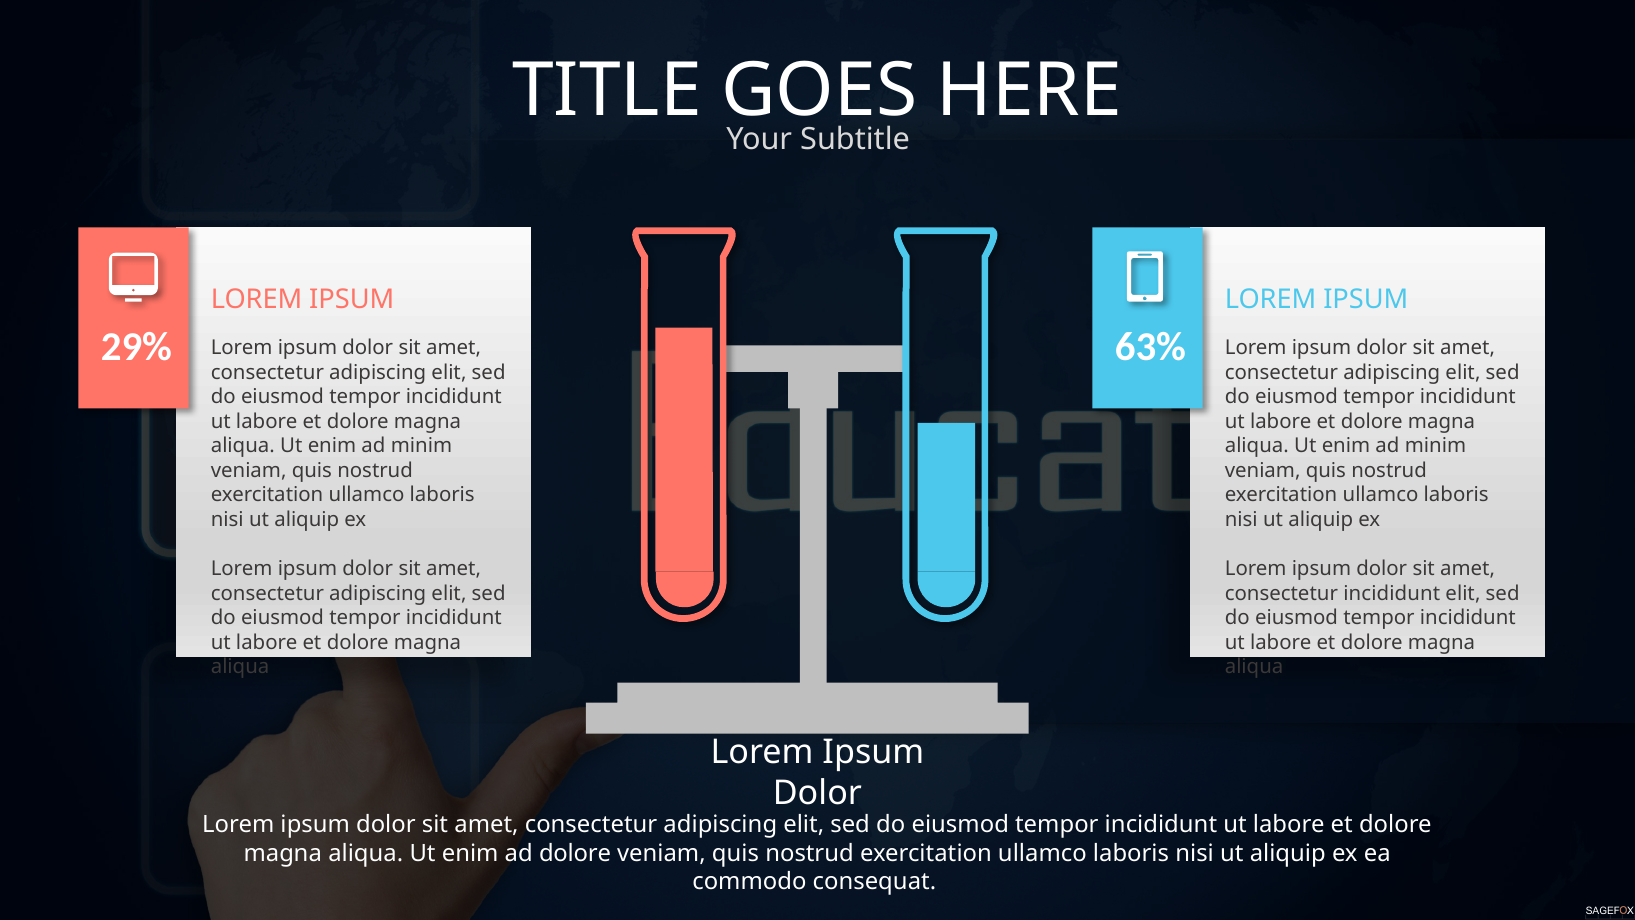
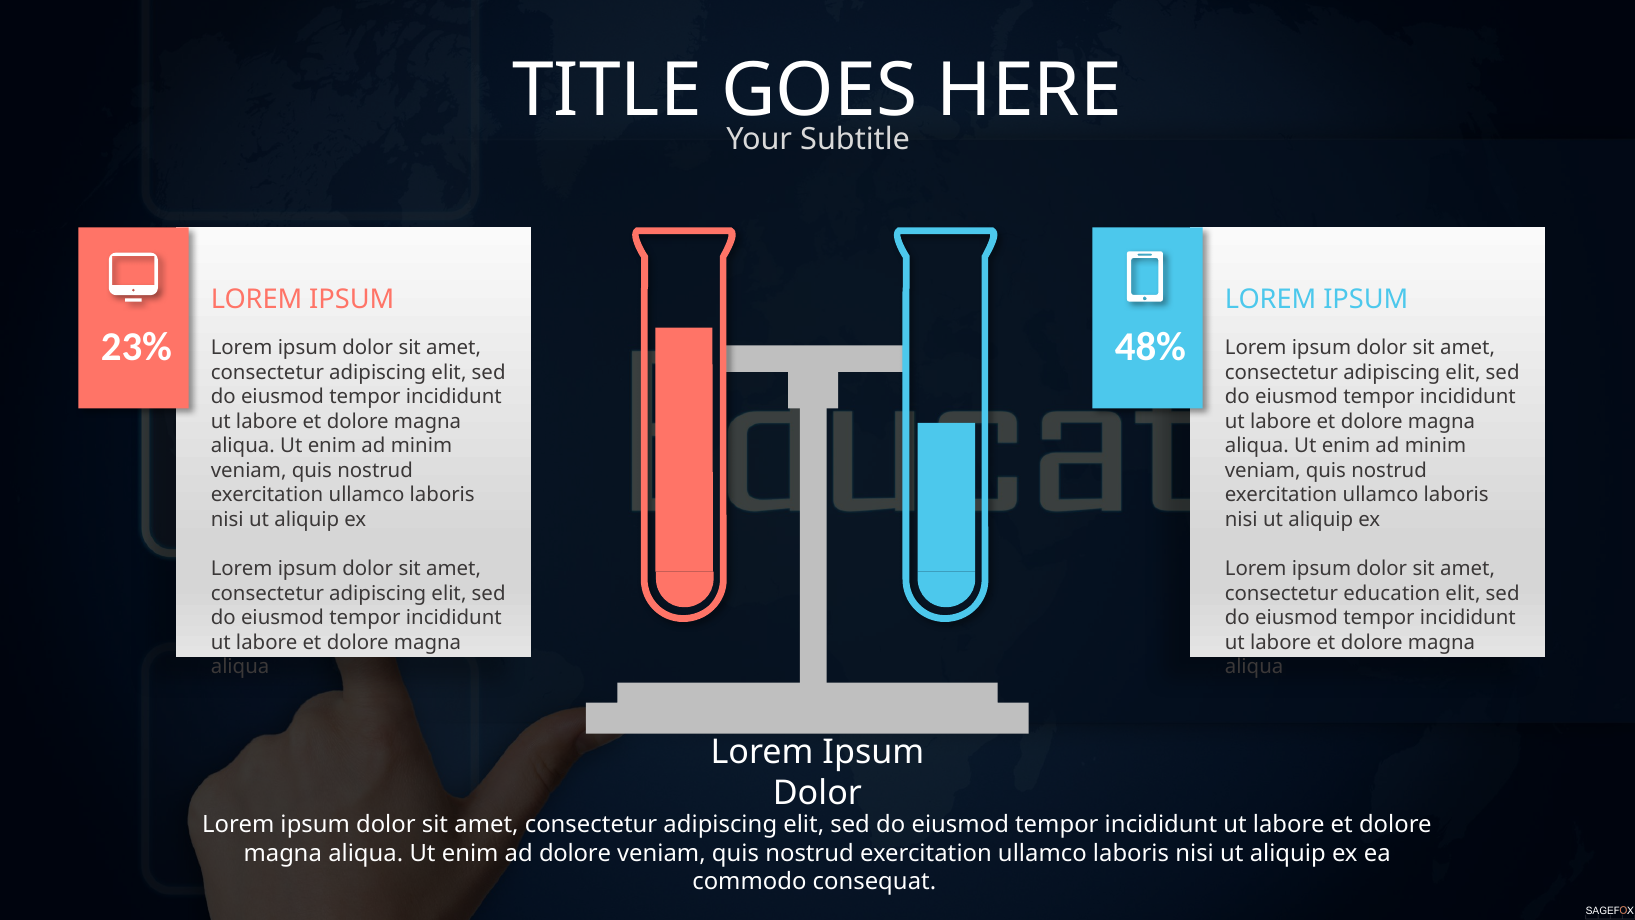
29%: 29% -> 23% (136, 347)
63%: 63% -> 48% (1150, 347)
consectetur incididunt: incididunt -> education (1392, 593)
